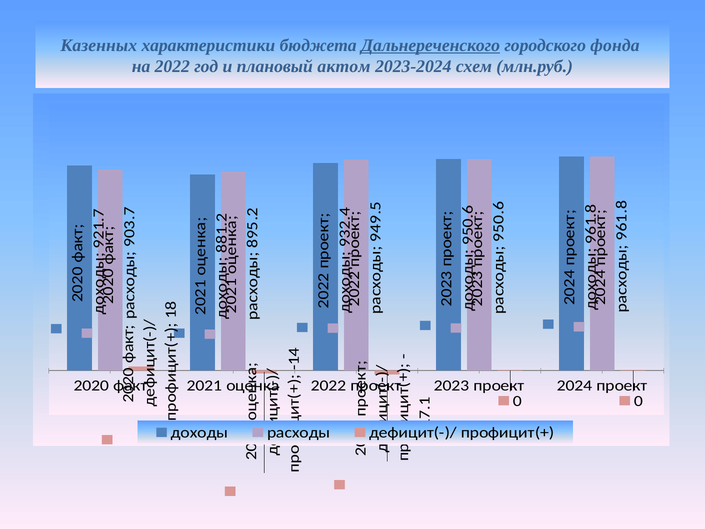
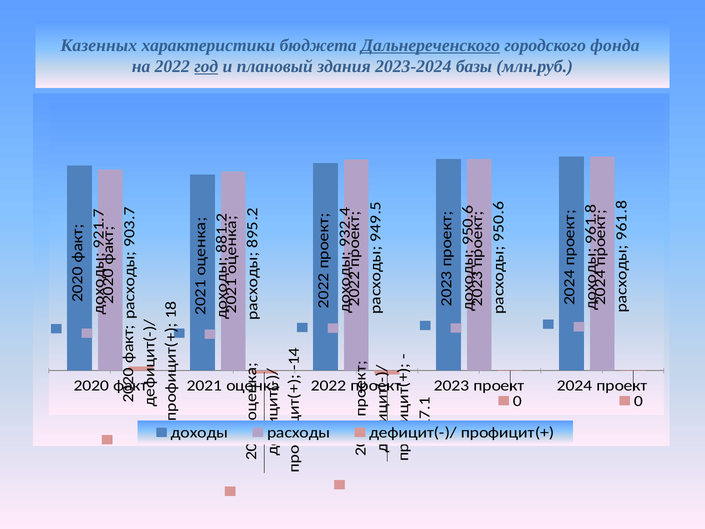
год underline: none -> present (206, 66)
актом: актом -> здания (344, 66)
схем: схем -> базы (474, 66)
